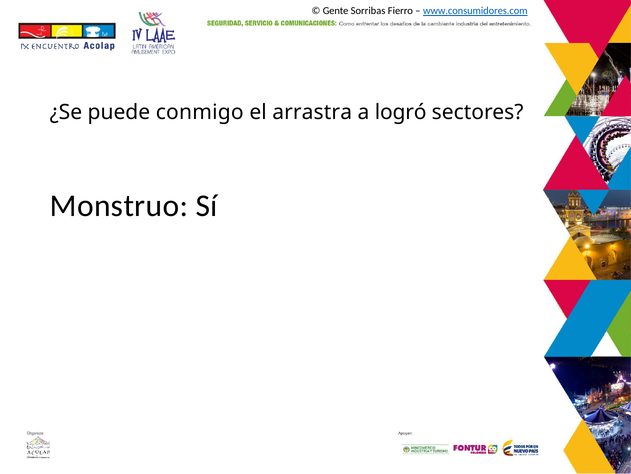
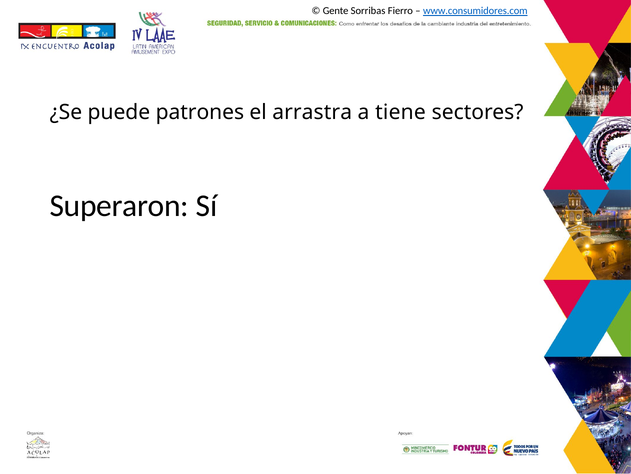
conmigo: conmigo -> patrones (200, 112)
logró: logró -> tiene (400, 112)
Monstruo: Monstruo -> Superaron (119, 206)
